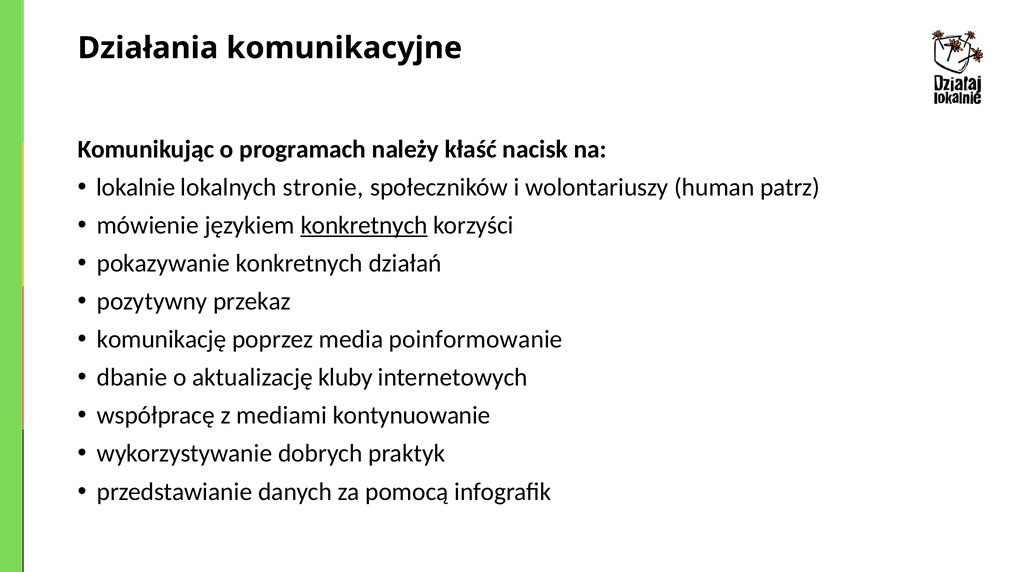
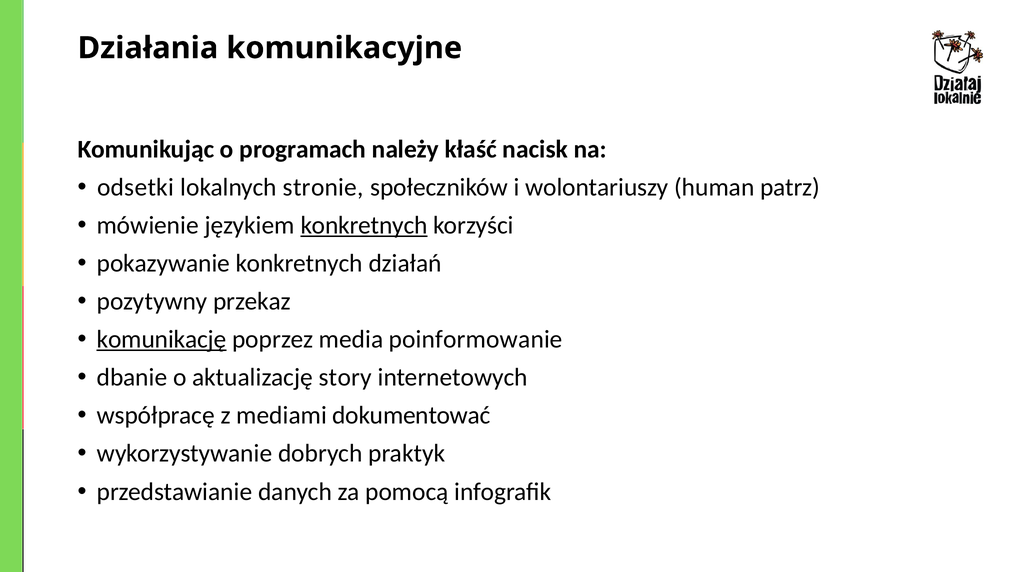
lokalnie: lokalnie -> odsetki (135, 187)
komunikację underline: none -> present (162, 340)
kluby: kluby -> story (345, 378)
kontynuowanie: kontynuowanie -> dokumentować (411, 416)
